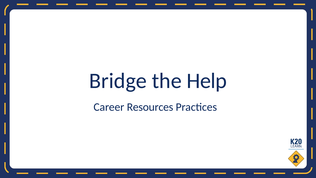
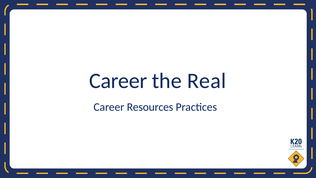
Bridge: Bridge -> Career (118, 81)
Help: Help -> Real (207, 81)
